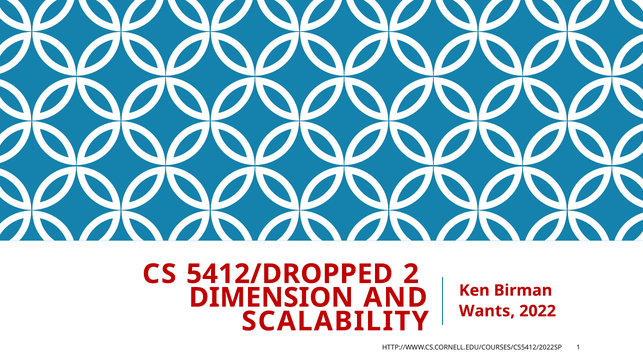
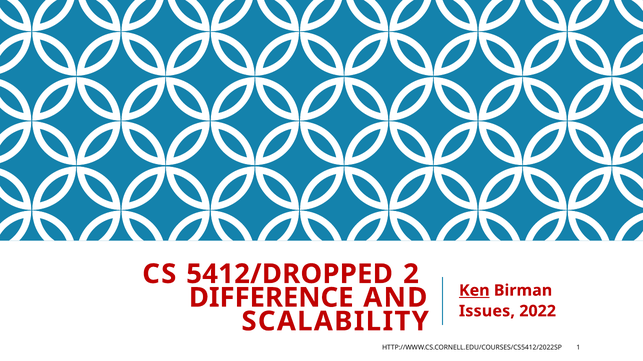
Ken underline: none -> present (474, 291)
DIMENSION: DIMENSION -> DIFFERENCE (271, 298)
Wants: Wants -> Issues (487, 312)
